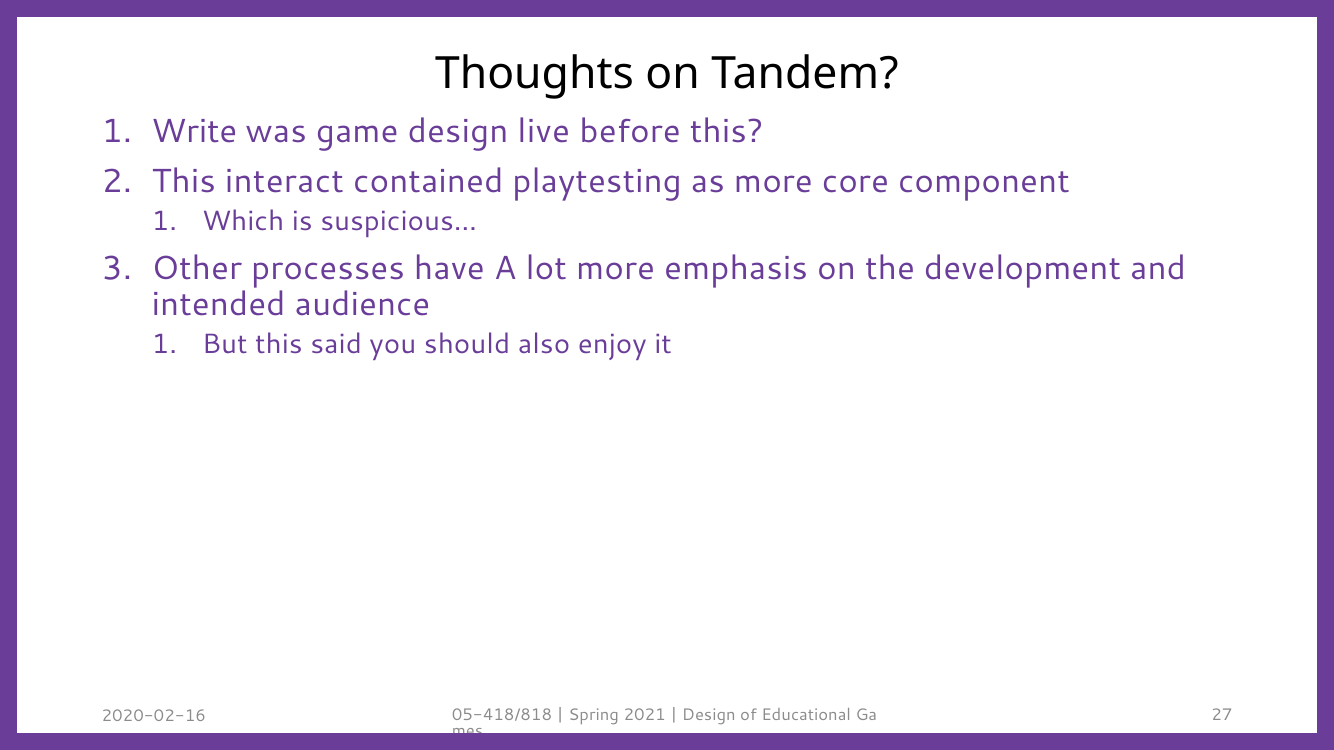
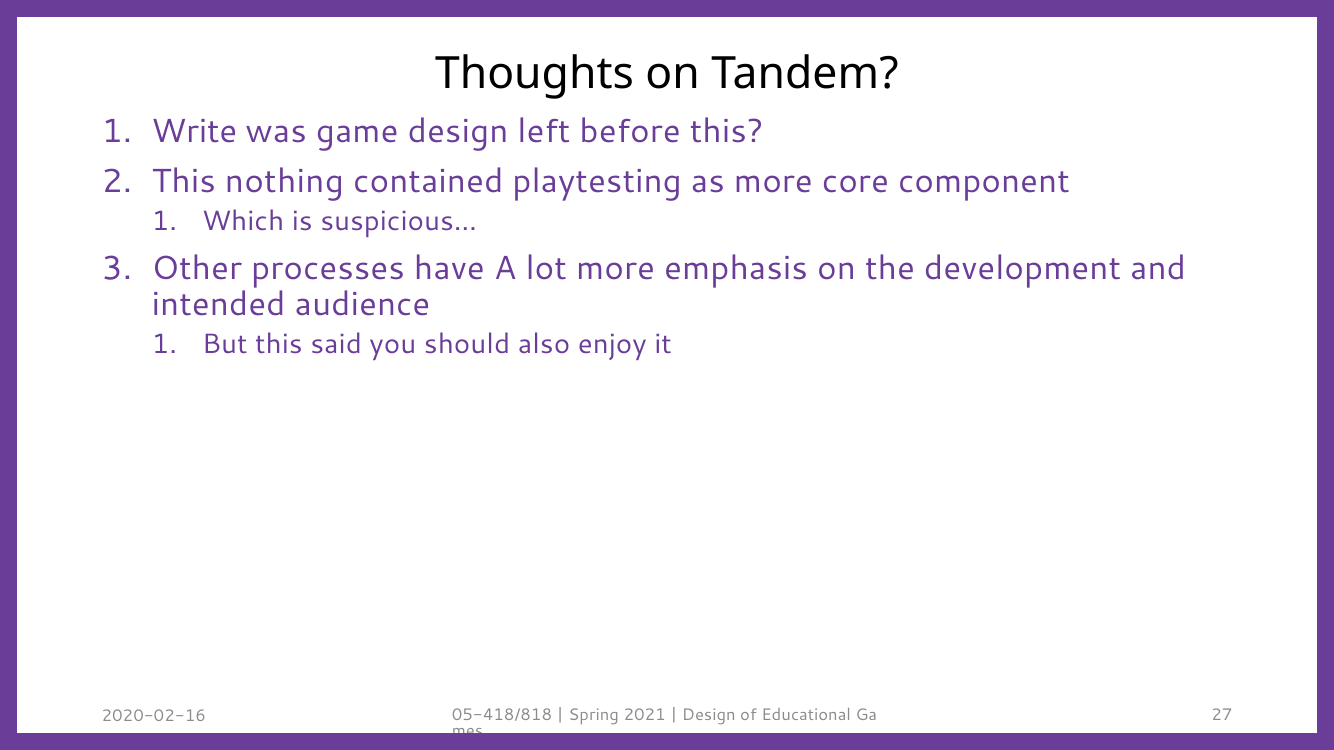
live: live -> left (544, 132)
interact: interact -> nothing (284, 181)
